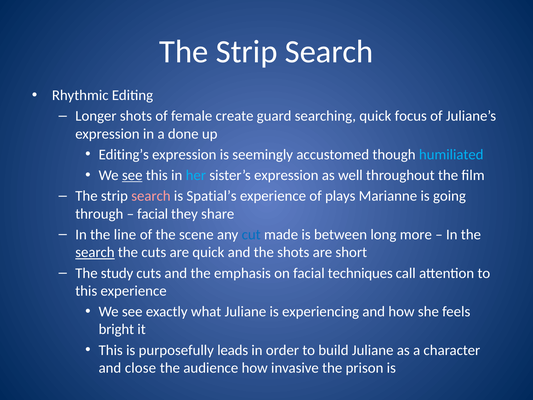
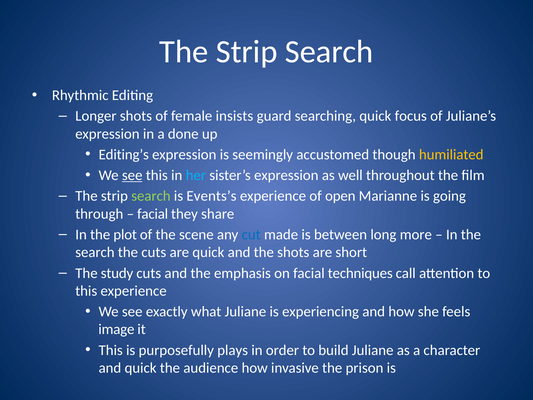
create: create -> insists (234, 116)
humiliated colour: light blue -> yellow (451, 154)
search colour: pink -> light green (151, 196)
Spatial’s: Spatial’s -> Events’s (212, 196)
plays: plays -> open (340, 196)
line: line -> plot (125, 234)
search underline: present -> none (95, 252)
bright: bright -> image (116, 329)
leads: leads -> plays (233, 350)
and close: close -> quick (141, 368)
